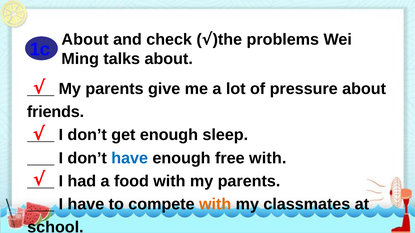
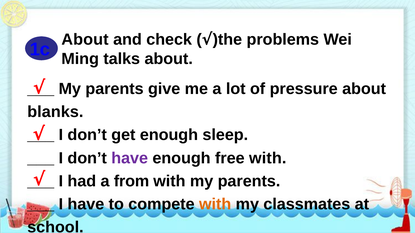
friends: friends -> blanks (55, 112)
have colour: blue -> purple (130, 158)
food: food -> from (132, 181)
